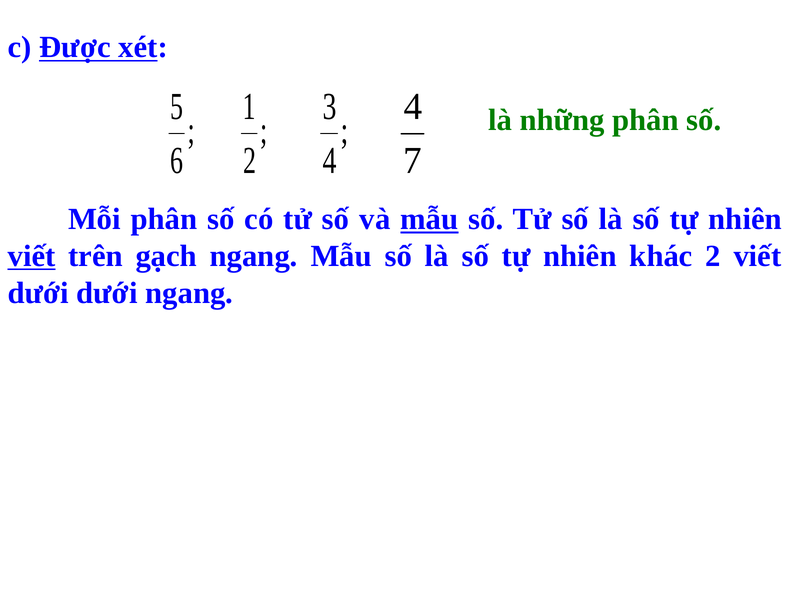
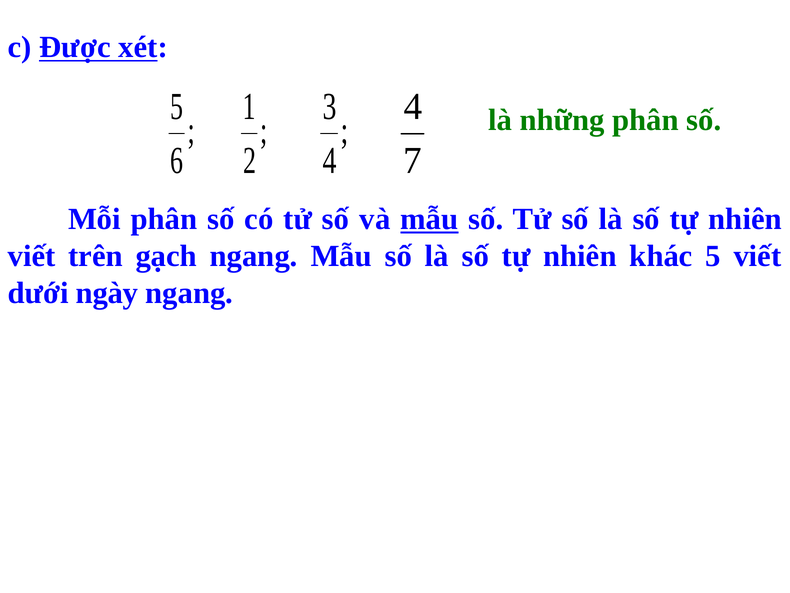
viết underline: present -> none (32, 256)
khác 2: 2 -> 5 (713, 256)
dưới dưới: dưới -> ngày (107, 293)
